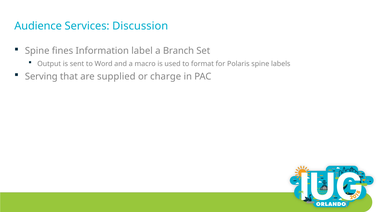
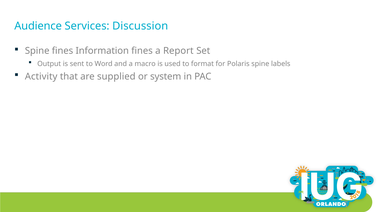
Information label: label -> fines (142, 51)
Branch: Branch -> Report (178, 51)
Serving: Serving -> Activity (41, 77)
charge: charge -> system (166, 77)
